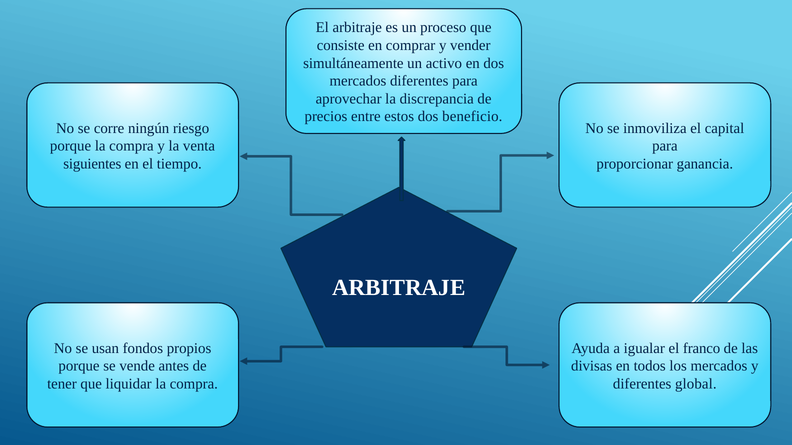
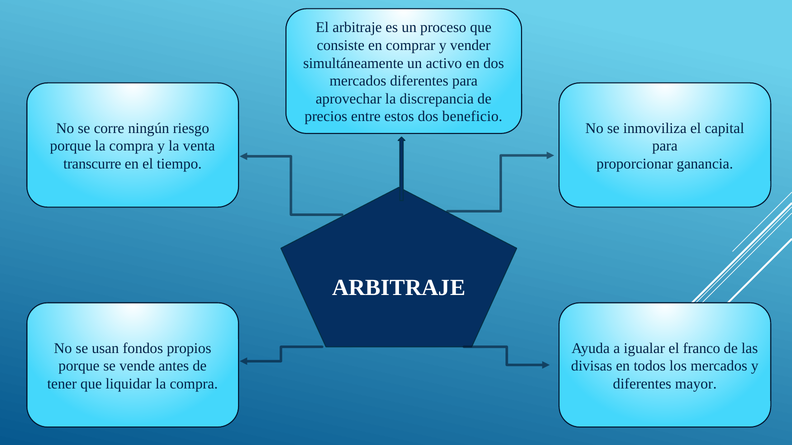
siguientes: siguientes -> transcurre (92, 164)
global: global -> mayor (696, 384)
